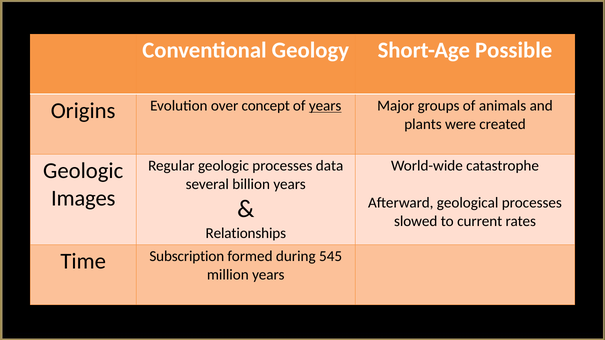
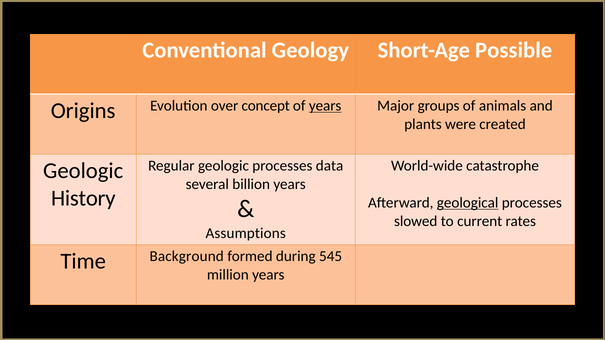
Images: Images -> History (83, 199)
geological underline: none -> present (468, 203)
Relationships: Relationships -> Assumptions (246, 234)
Subscription: Subscription -> Background (187, 257)
